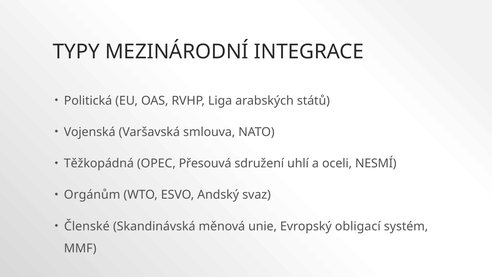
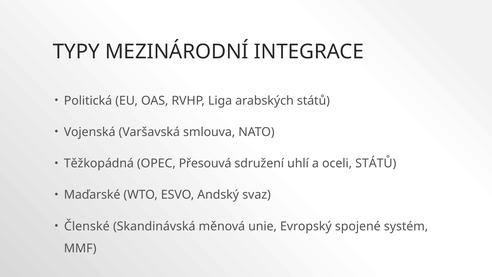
oceli NESMÍ: NESMÍ -> STÁTŮ (376, 163)
Orgánům: Orgánům -> Maďarské (92, 195)
obligací: obligací -> spojené (358, 226)
